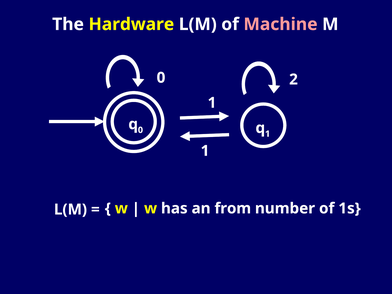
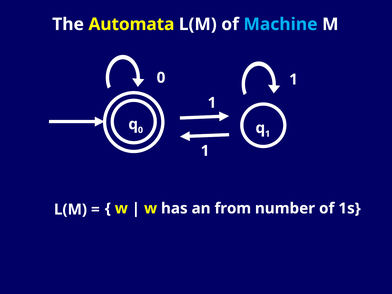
Hardware: Hardware -> Automata (131, 24)
Machine colour: pink -> light blue (281, 24)
2: 2 -> 1 (293, 79)
